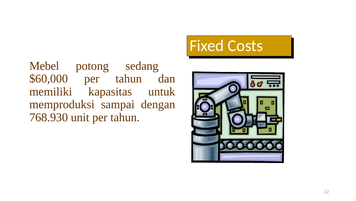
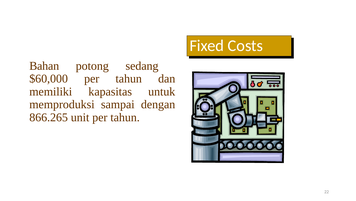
Mebel: Mebel -> Bahan (44, 66)
768.930: 768.930 -> 866.265 (49, 117)
